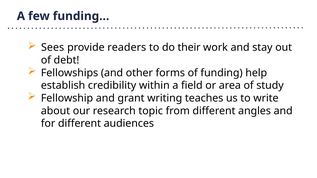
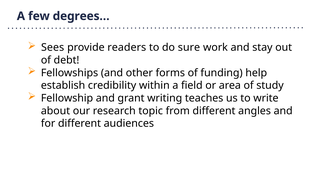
funding…: funding… -> degrees… (81, 16)
their: their -> sure (189, 48)
